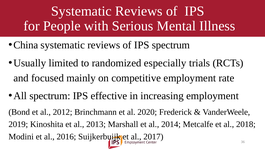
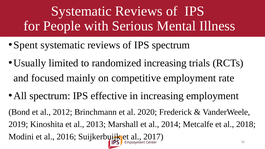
China: China -> Spent (26, 45)
randomized especially: especially -> increasing (165, 63)
